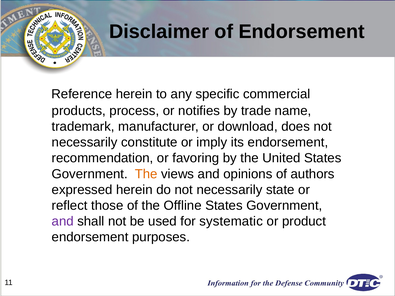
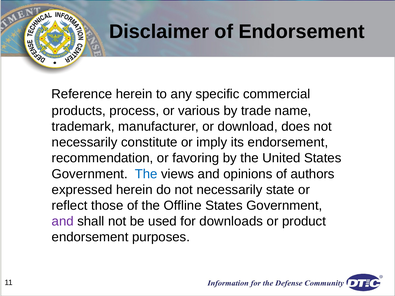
notifies: notifies -> various (199, 111)
The colour: orange -> blue (146, 174)
systematic: systematic -> downloads (231, 221)
